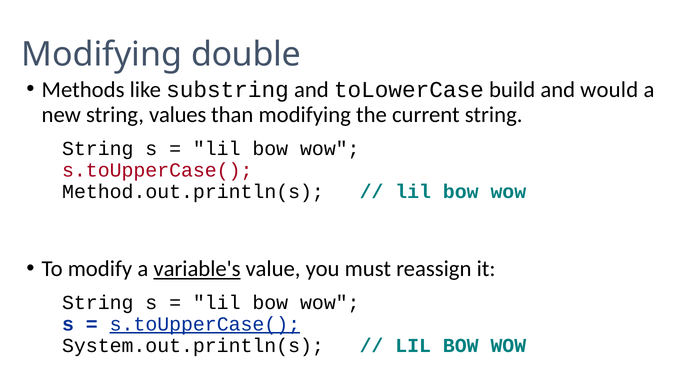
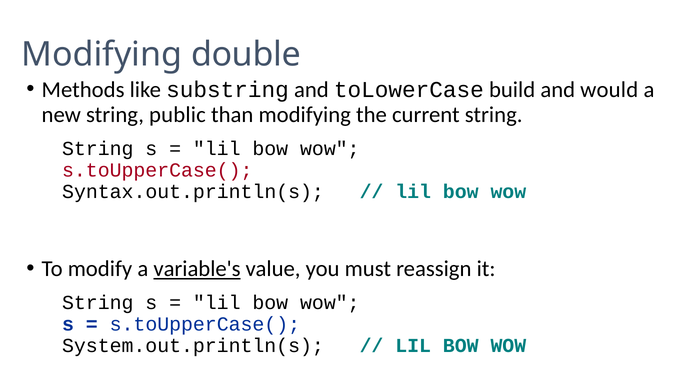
values: values -> public (177, 115)
Method.out.println(s: Method.out.println(s -> Syntax.out.println(s (193, 192)
s.toUpperCase( underline: present -> none (205, 324)
